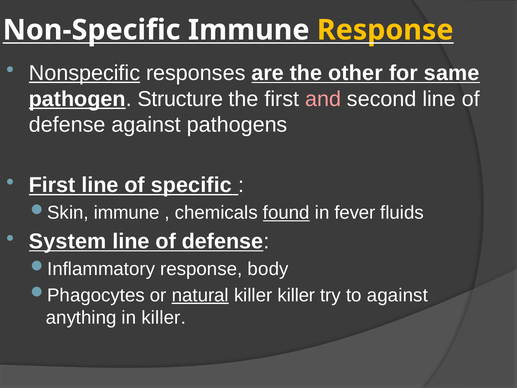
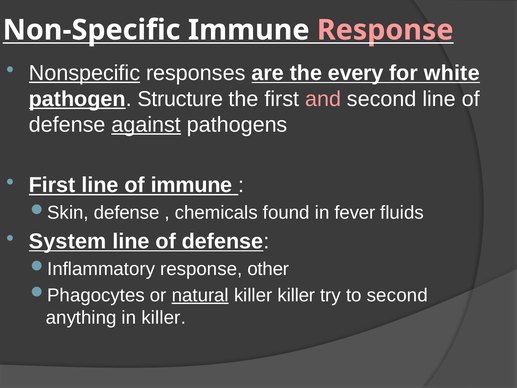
Response colour: yellow -> pink (385, 30)
other: other -> every (356, 73)
same: same -> white (452, 73)
against underline: none -> present (146, 125)
of specific: specific -> immune (192, 185)
immune: immune -> defense (127, 213)
found underline: present -> none (286, 213)
body: body -> other (268, 269)
to against: against -> second (397, 295)
